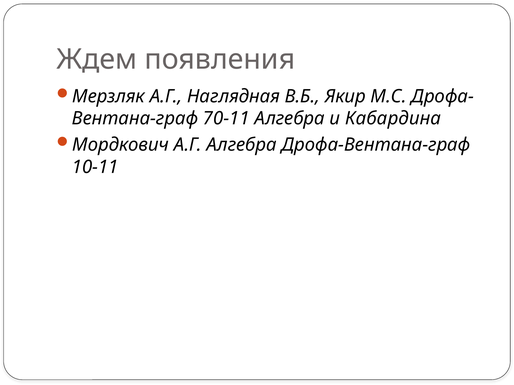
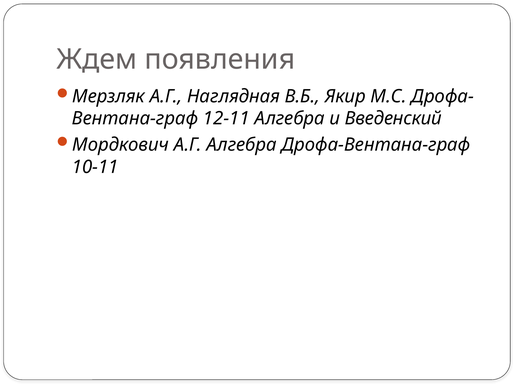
70-11: 70-11 -> 12-11 (226, 119)
Кабардина: Кабардина -> Введенский (393, 119)
